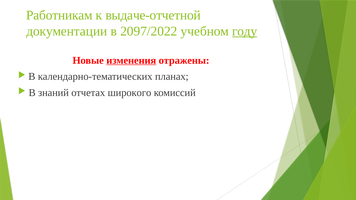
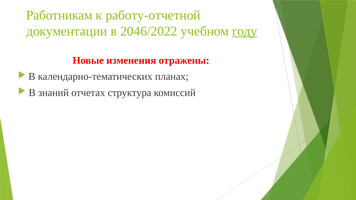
выдаче-отчетной: выдаче-отчетной -> работу-отчетной (153, 15)
2097/2022: 2097/2022 -> 2046/2022 (149, 31)
изменения underline: present -> none (131, 60)
широкого: широкого -> структура (130, 93)
